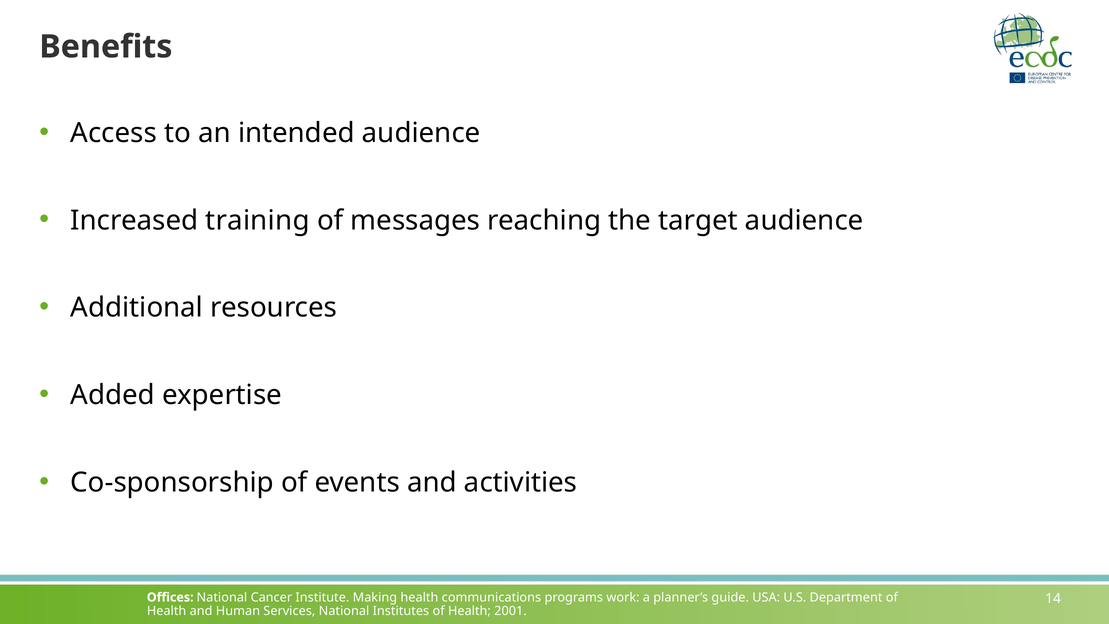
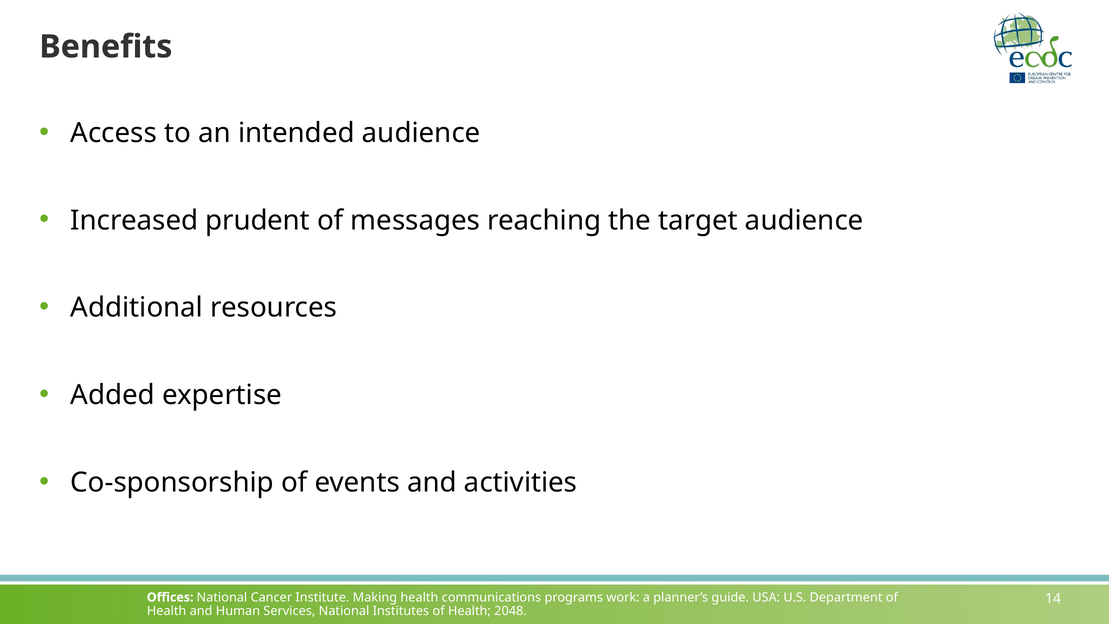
training: training -> prudent (258, 220)
2001: 2001 -> 2048 (510, 611)
